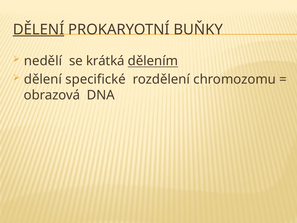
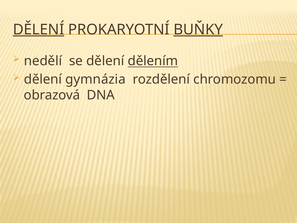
BUŇKY underline: none -> present (198, 29)
se krátká: krátká -> dělení (105, 61)
specifické: specifické -> gymnázia (96, 79)
